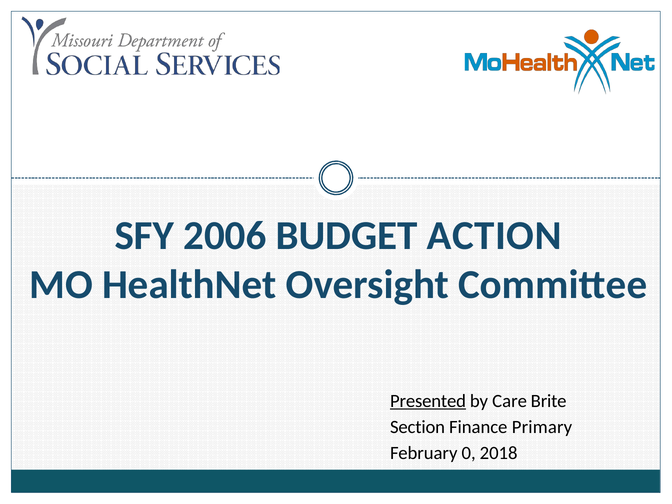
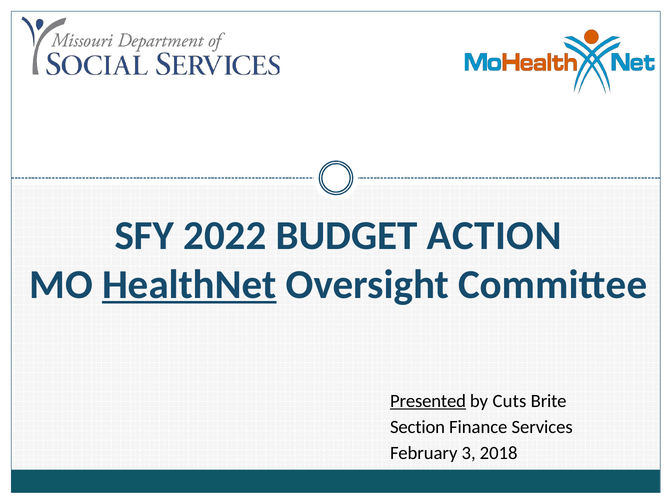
2006: 2006 -> 2022 (225, 235)
HealthNet underline: none -> present (189, 285)
Care: Care -> Cuts (509, 401)
Primary: Primary -> Services (542, 427)
0: 0 -> 3 (469, 453)
